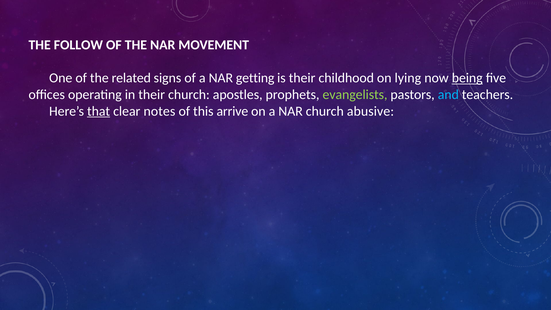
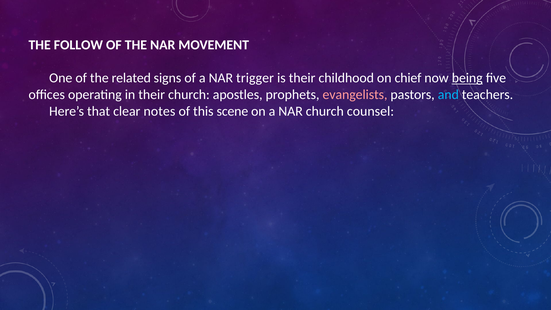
getting: getting -> trigger (255, 78)
lying: lying -> chief (408, 78)
evangelists colour: light green -> pink (355, 95)
that underline: present -> none (99, 111)
arrive: arrive -> scene (232, 111)
abusive: abusive -> counsel (370, 111)
